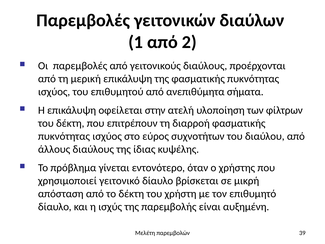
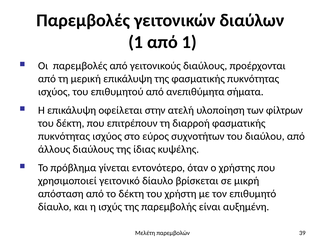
από 2: 2 -> 1 (189, 42)
